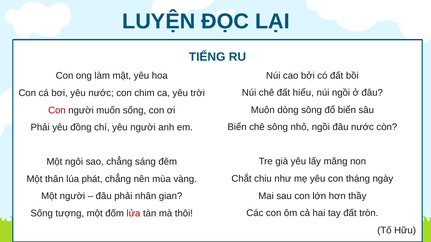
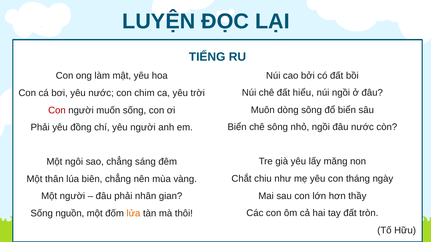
phát: phát -> biên (92, 179)
tượng: tượng -> nguồn (70, 214)
lửa colour: red -> orange (133, 214)
